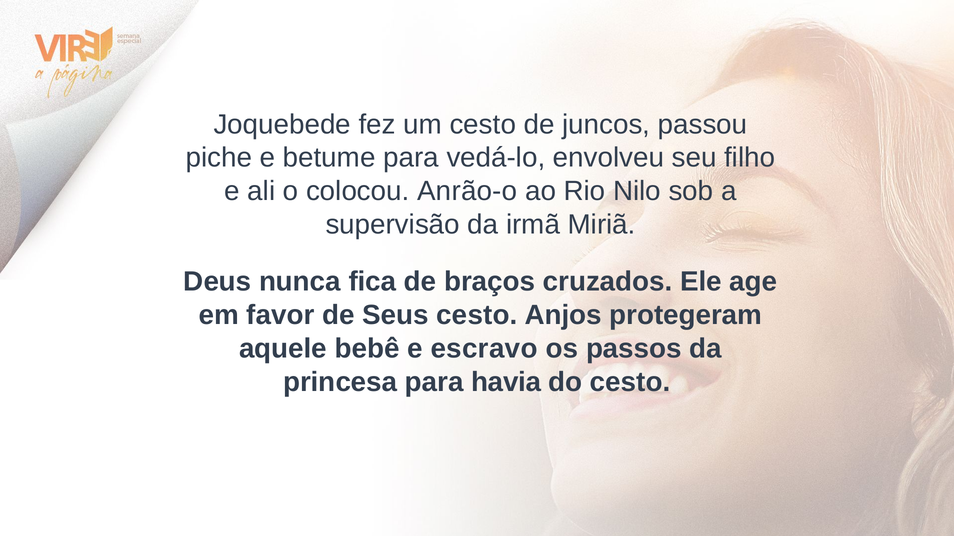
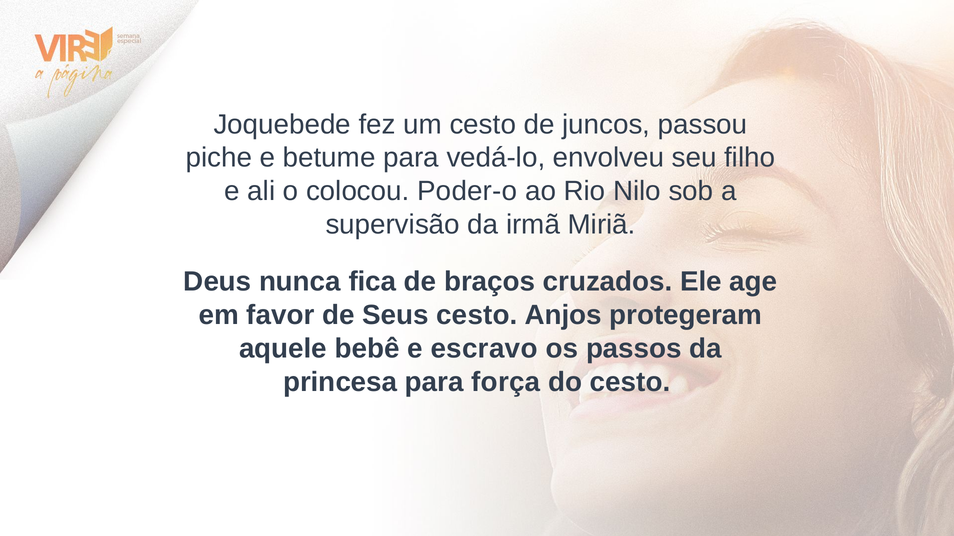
Anrão-o: Anrão-o -> Poder-o (467, 191)
havia: havia -> força (506, 382)
